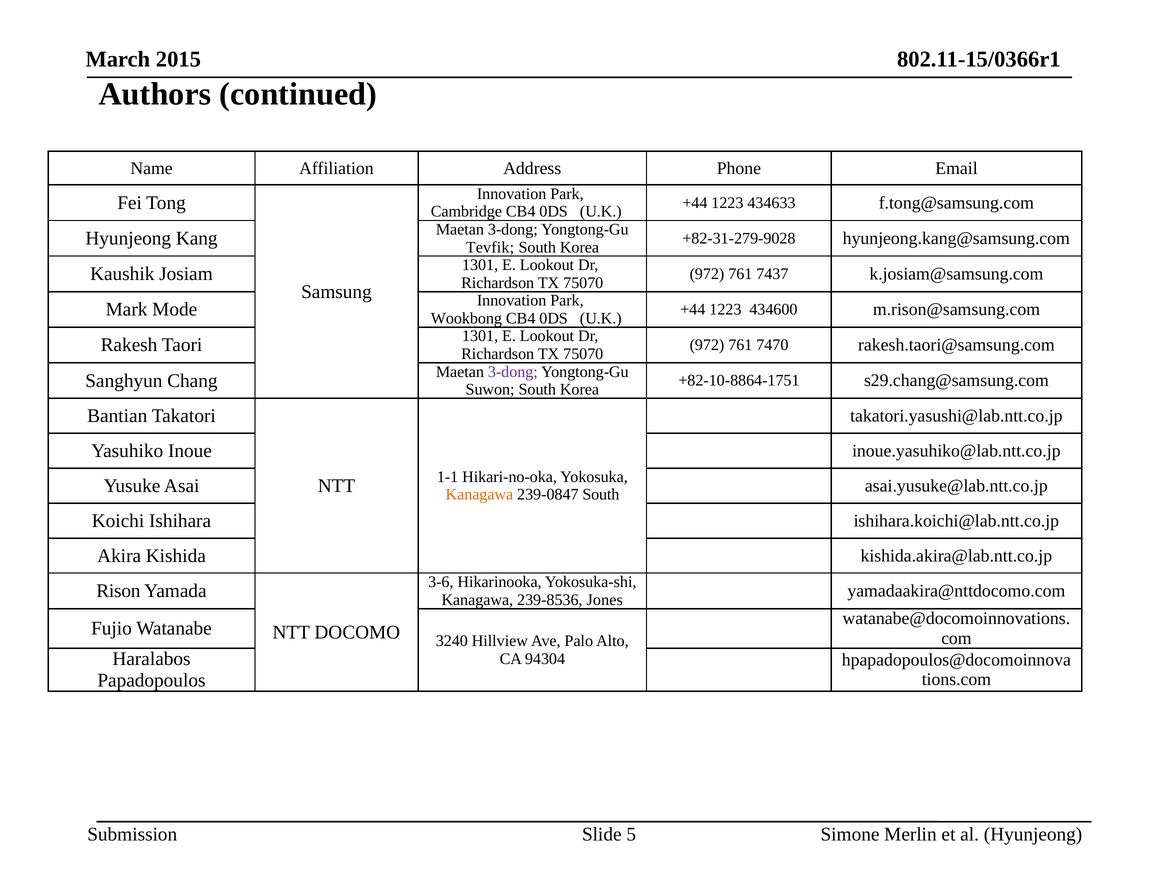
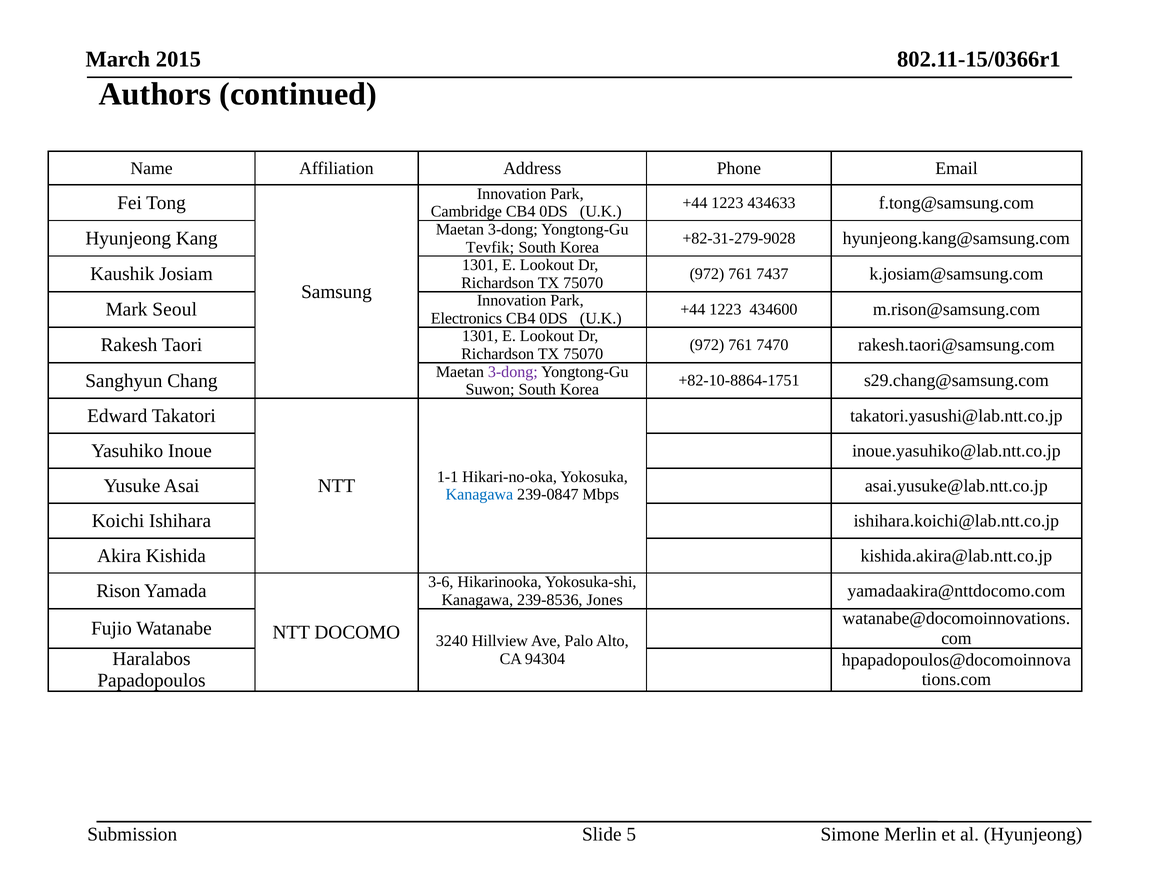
Mode: Mode -> Seoul (175, 309)
Wookbong: Wookbong -> Electronics (466, 318)
Bantian: Bantian -> Edward (117, 416)
Kanagawa colour: orange -> blue (479, 494)
239-0847 South: South -> Mbps (601, 494)
